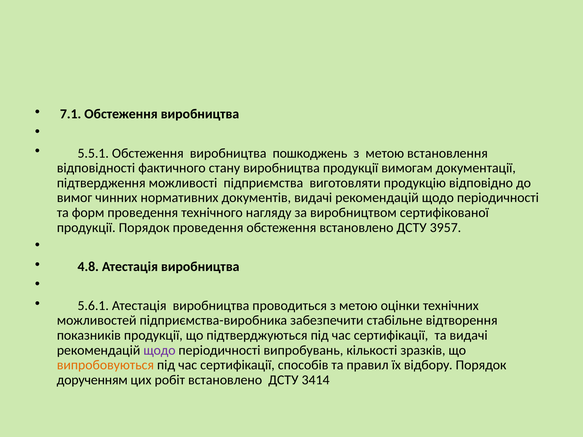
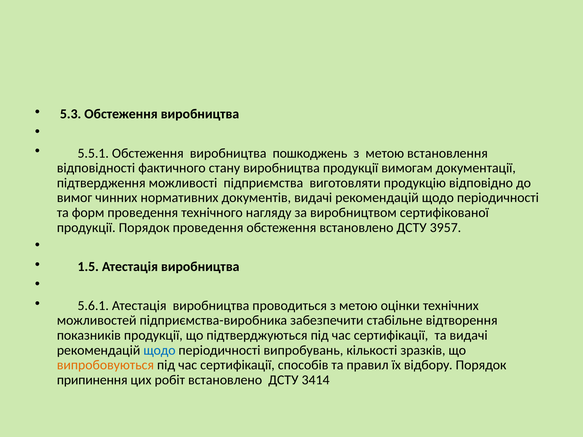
7.1: 7.1 -> 5.3 (71, 114)
4.8: 4.8 -> 1.5 (88, 267)
щодо colour: purple -> blue (159, 350)
дорученням: дорученням -> припинення (92, 380)
